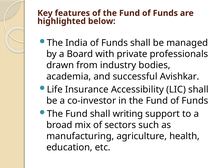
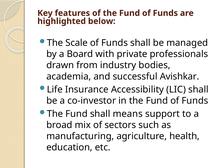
India: India -> Scale (77, 43)
writing: writing -> means (128, 114)
